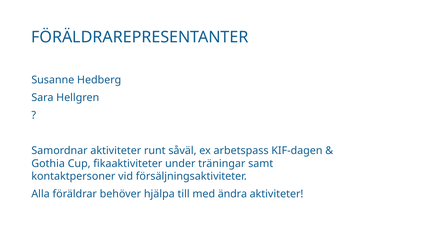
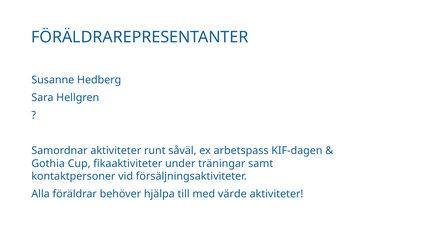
ändra: ändra -> värde (232, 194)
